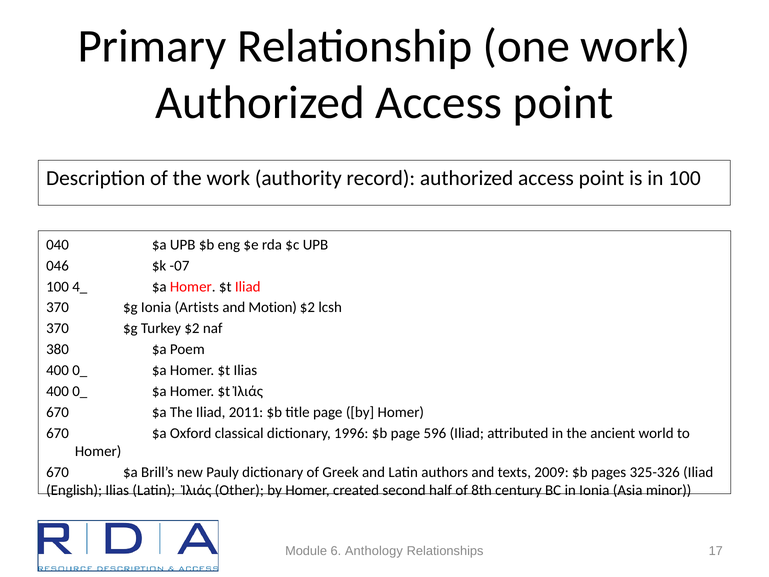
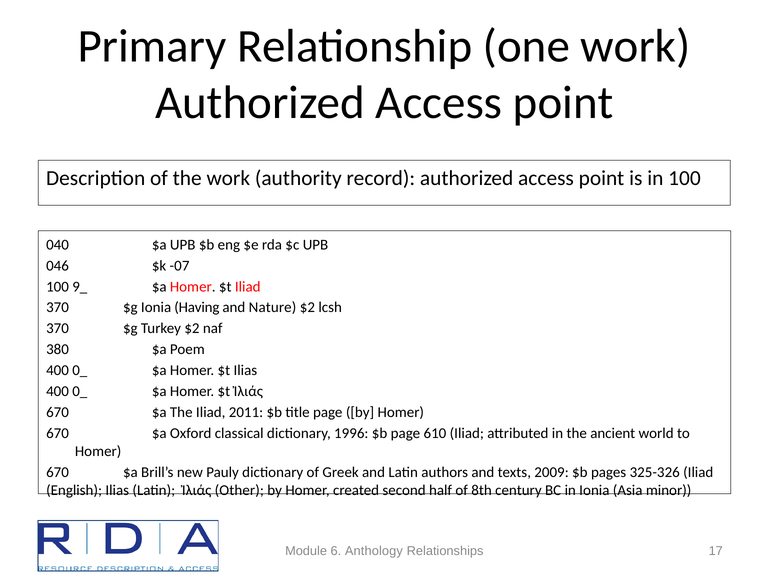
4_: 4_ -> 9_ (80, 286)
Artists: Artists -> Having (197, 307)
Motion: Motion -> Nature (273, 307)
596: 596 -> 610 (435, 433)
